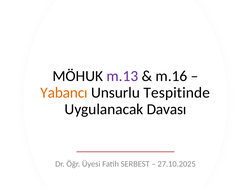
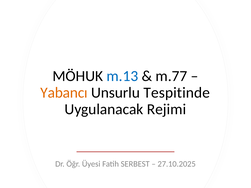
m.13 colour: purple -> blue (122, 76)
m.16: m.16 -> m.77 (171, 76)
Davası: Davası -> Rejimi (166, 109)
